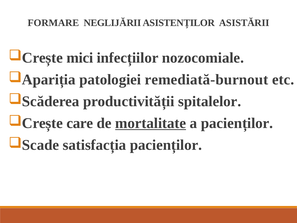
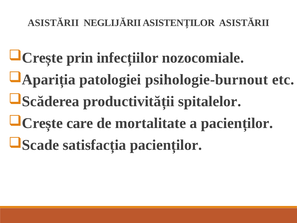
FORMARE: FORMARE -> ASISTĂRII (53, 23)
mici: mici -> prin (80, 58)
remediată-burnout: remediată-burnout -> psihologie-burnout (207, 79)
mortalitate underline: present -> none (151, 123)
